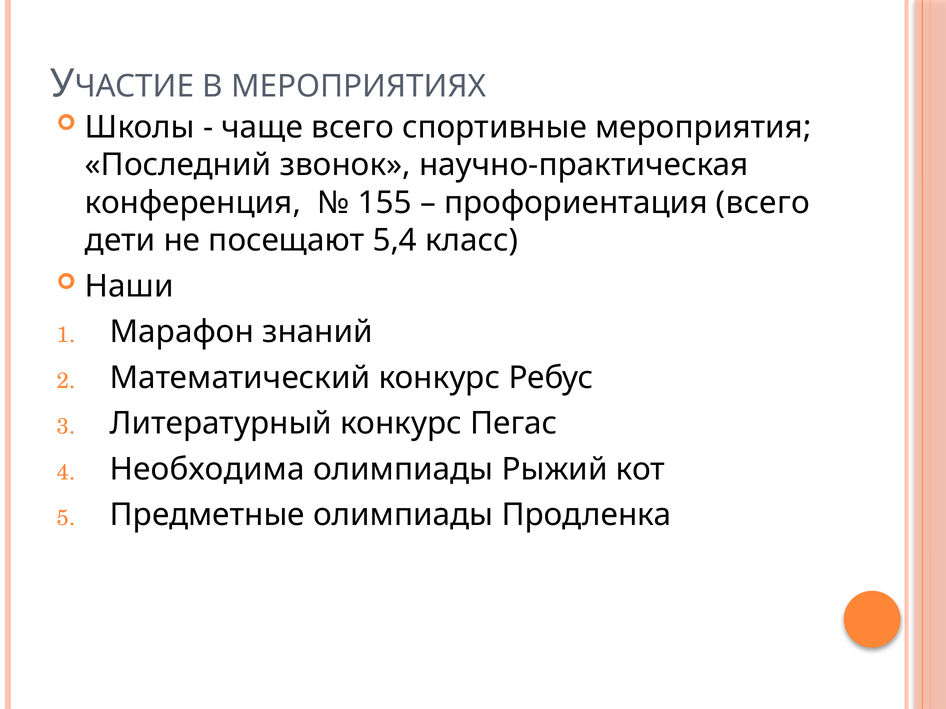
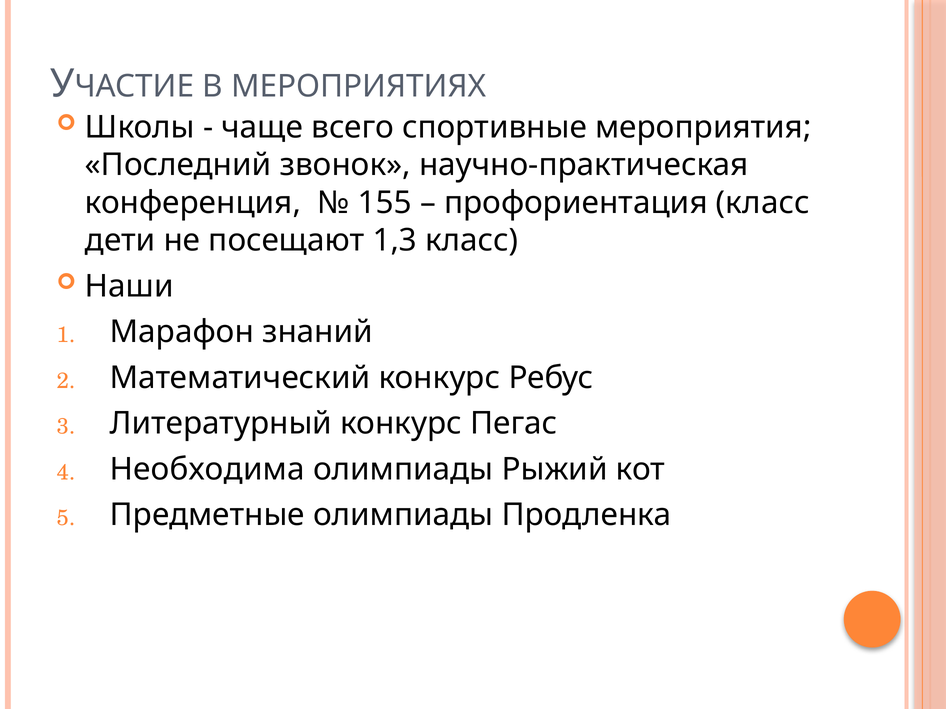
профориентация всего: всего -> класс (763, 203)
5,4: 5,4 -> 1,3 (395, 241)
